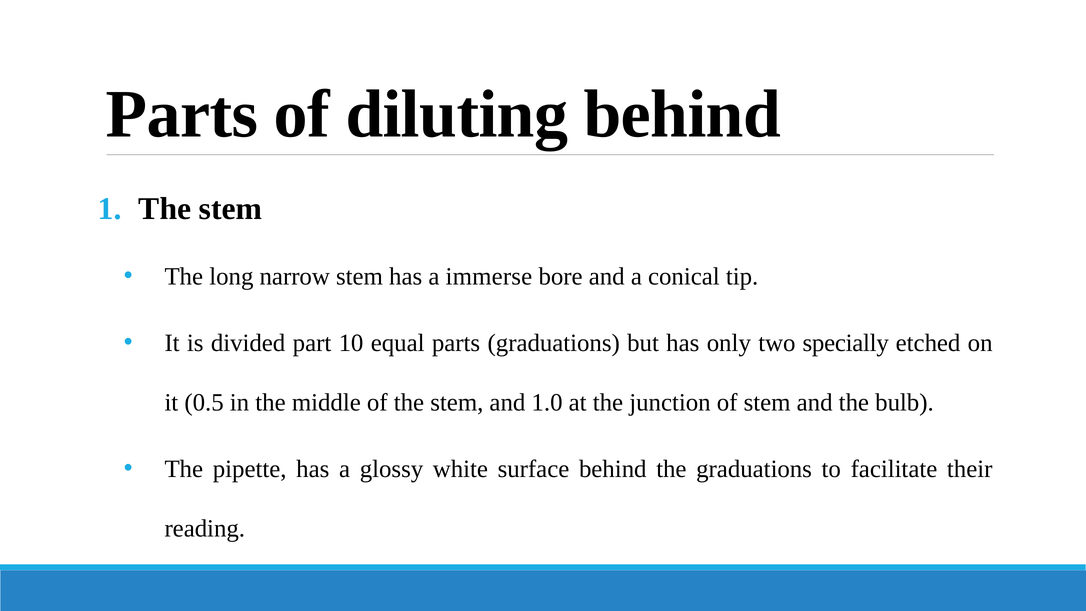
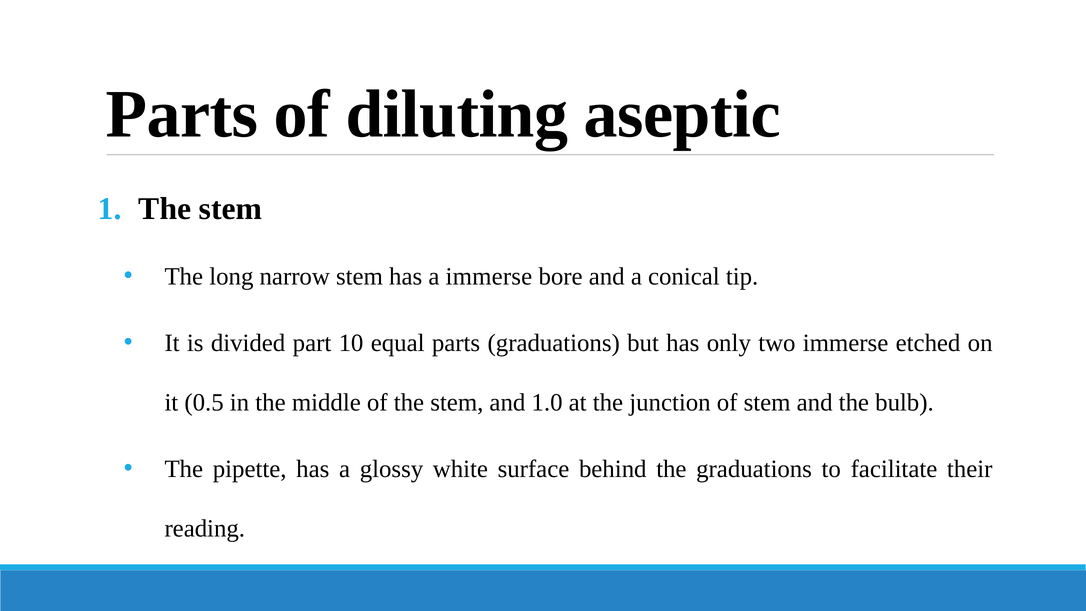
diluting behind: behind -> aseptic (682, 114)
two specially: specially -> immerse (846, 343)
